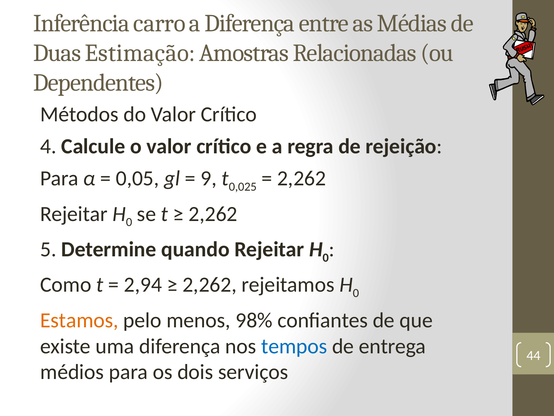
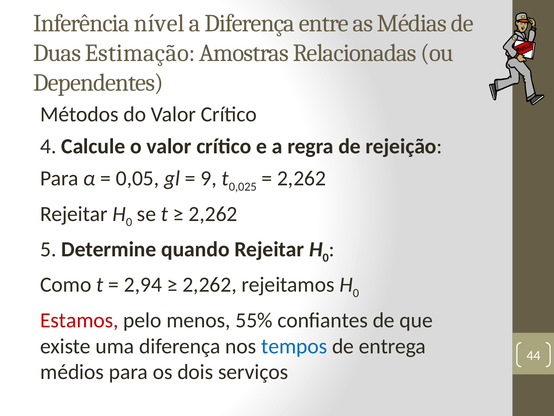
carro: carro -> nível (159, 23)
Estamos colour: orange -> red (79, 320)
98%: 98% -> 55% (254, 320)
